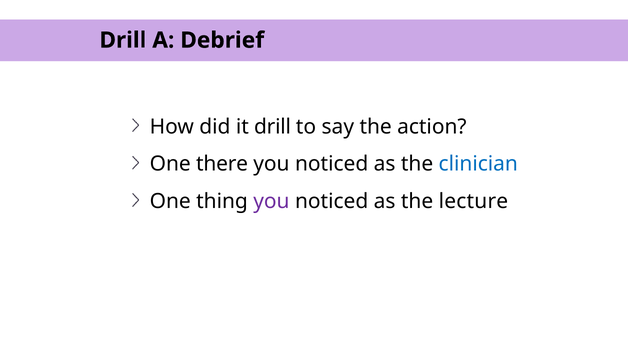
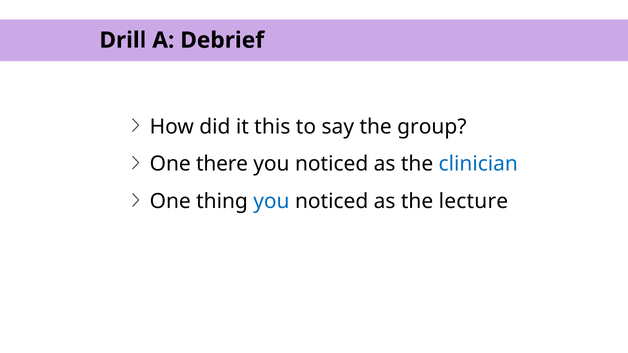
it drill: drill -> this (272, 127)
action: action -> group (432, 127)
you colour: purple -> blue (271, 201)
